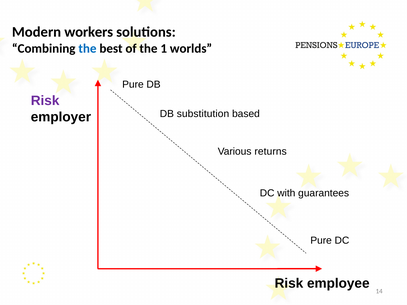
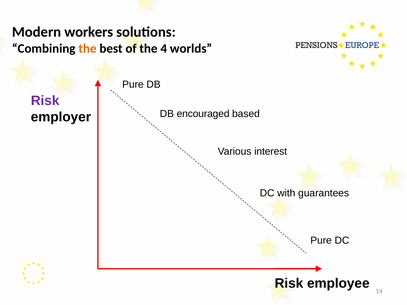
the colour: blue -> orange (87, 49)
1: 1 -> 4 (164, 49)
substitution: substitution -> encouraged (203, 114)
returns: returns -> interest (271, 151)
